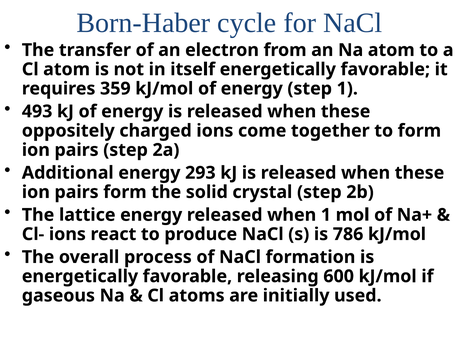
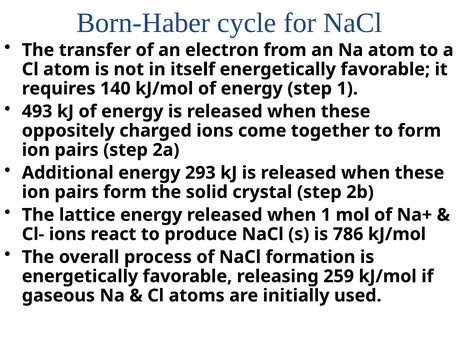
359: 359 -> 140 (115, 89)
600: 600 -> 259 (339, 277)
